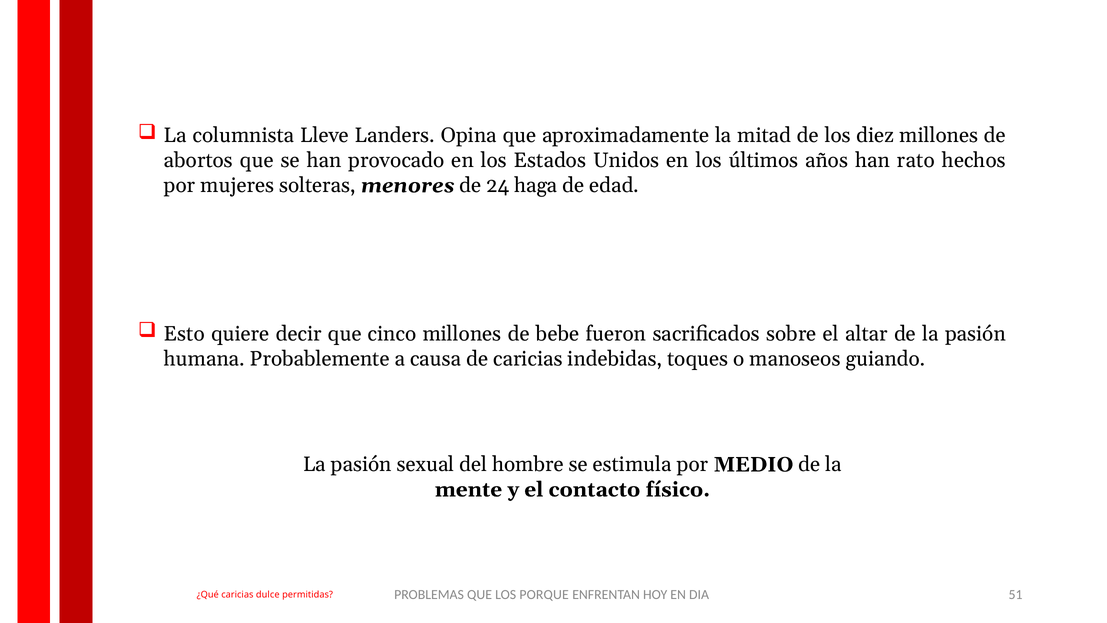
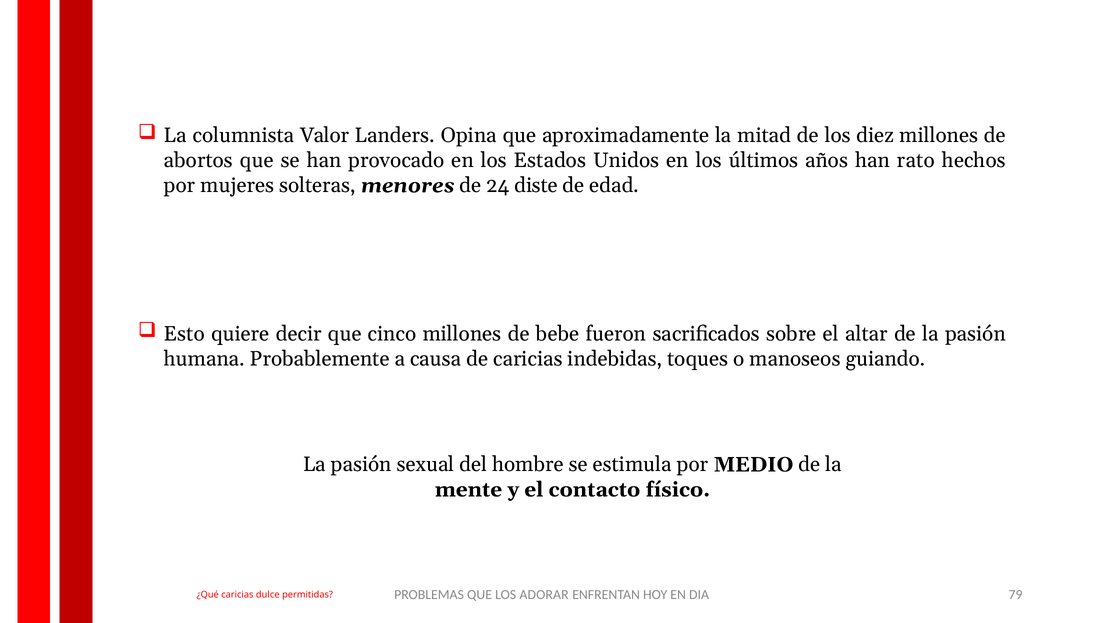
Lleve: Lleve -> Valor (325, 136)
haga: haga -> diste (536, 185)
PORQUE: PORQUE -> ADORAR (544, 595)
51: 51 -> 79 (1016, 595)
